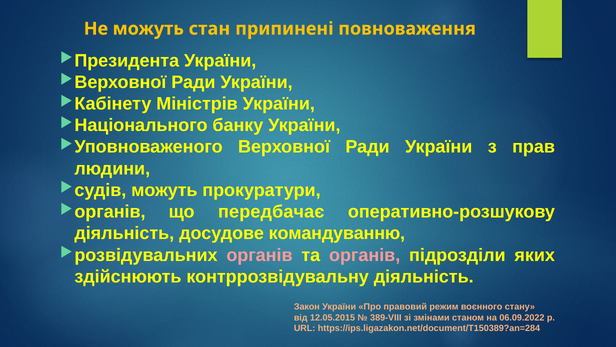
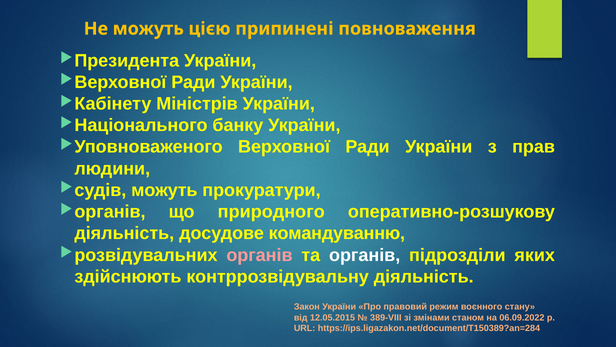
стан: стан -> цією (210, 29)
передбачає: передбачає -> природного (271, 212)
органів colour: pink -> white (365, 255)
